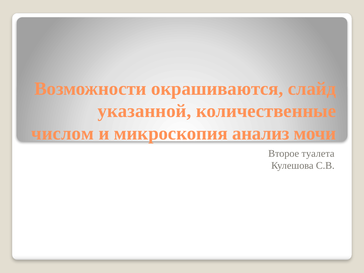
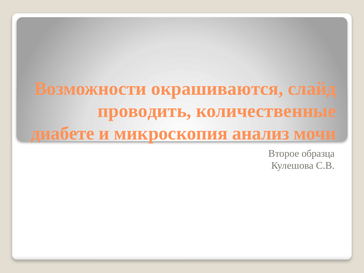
указанной: указанной -> проводить (145, 111)
числом: числом -> диабете (63, 134)
туалета: туалета -> образца (318, 153)
